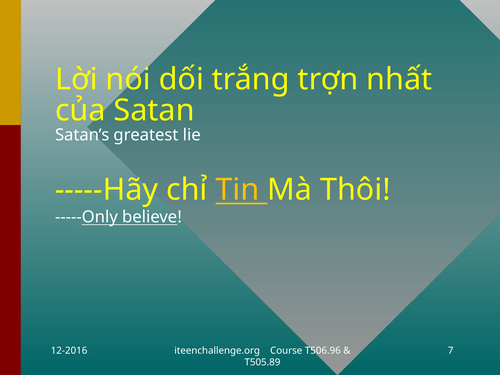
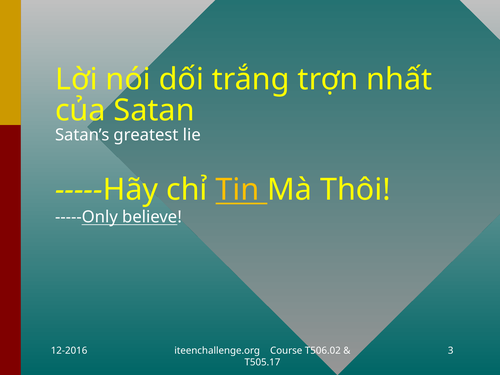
T506.96: T506.96 -> T506.02 (323, 351)
7: 7 -> 3 (451, 351)
T505.89: T505.89 -> T505.17 (262, 362)
